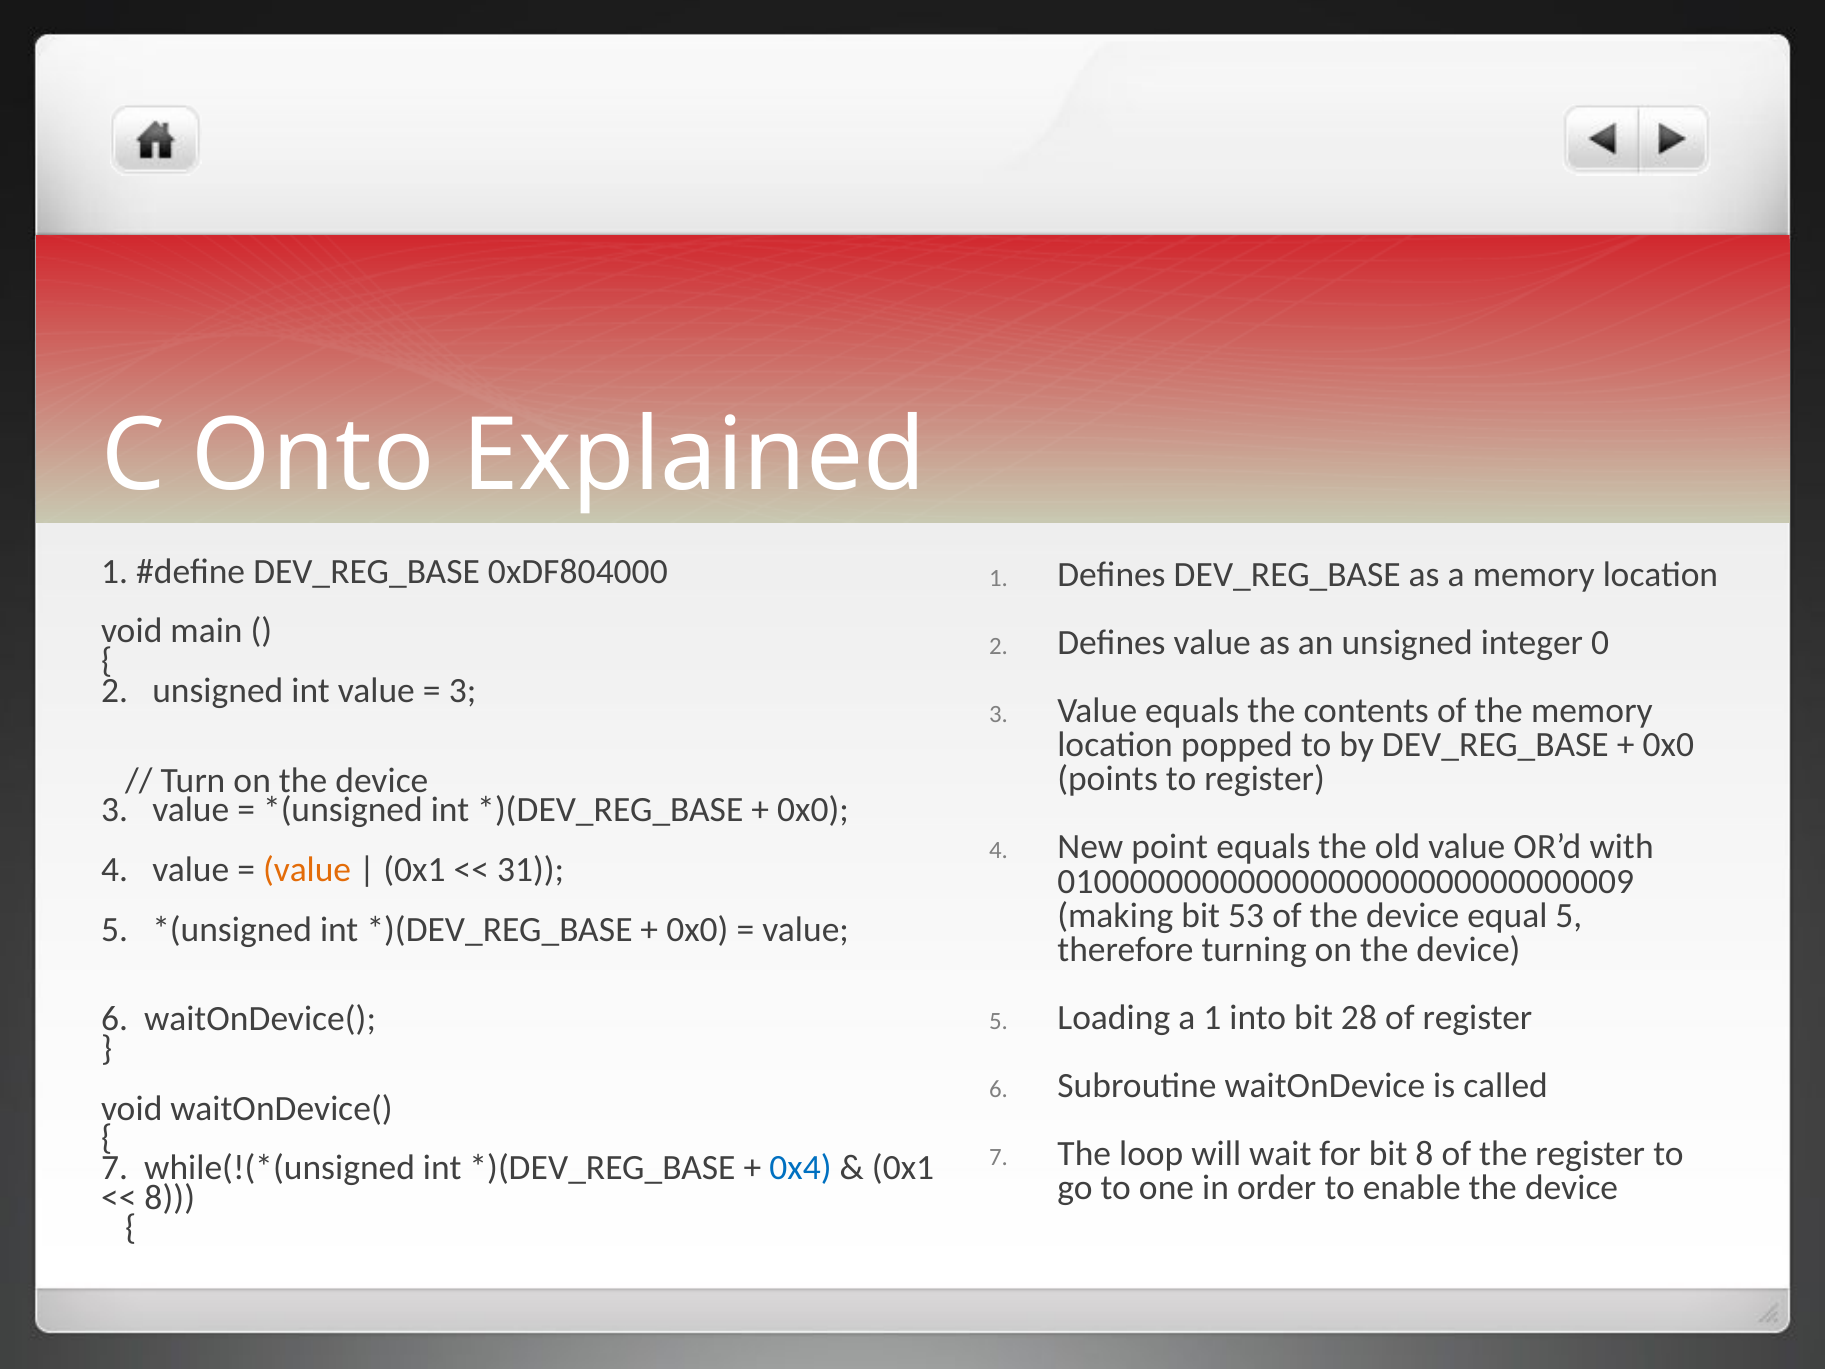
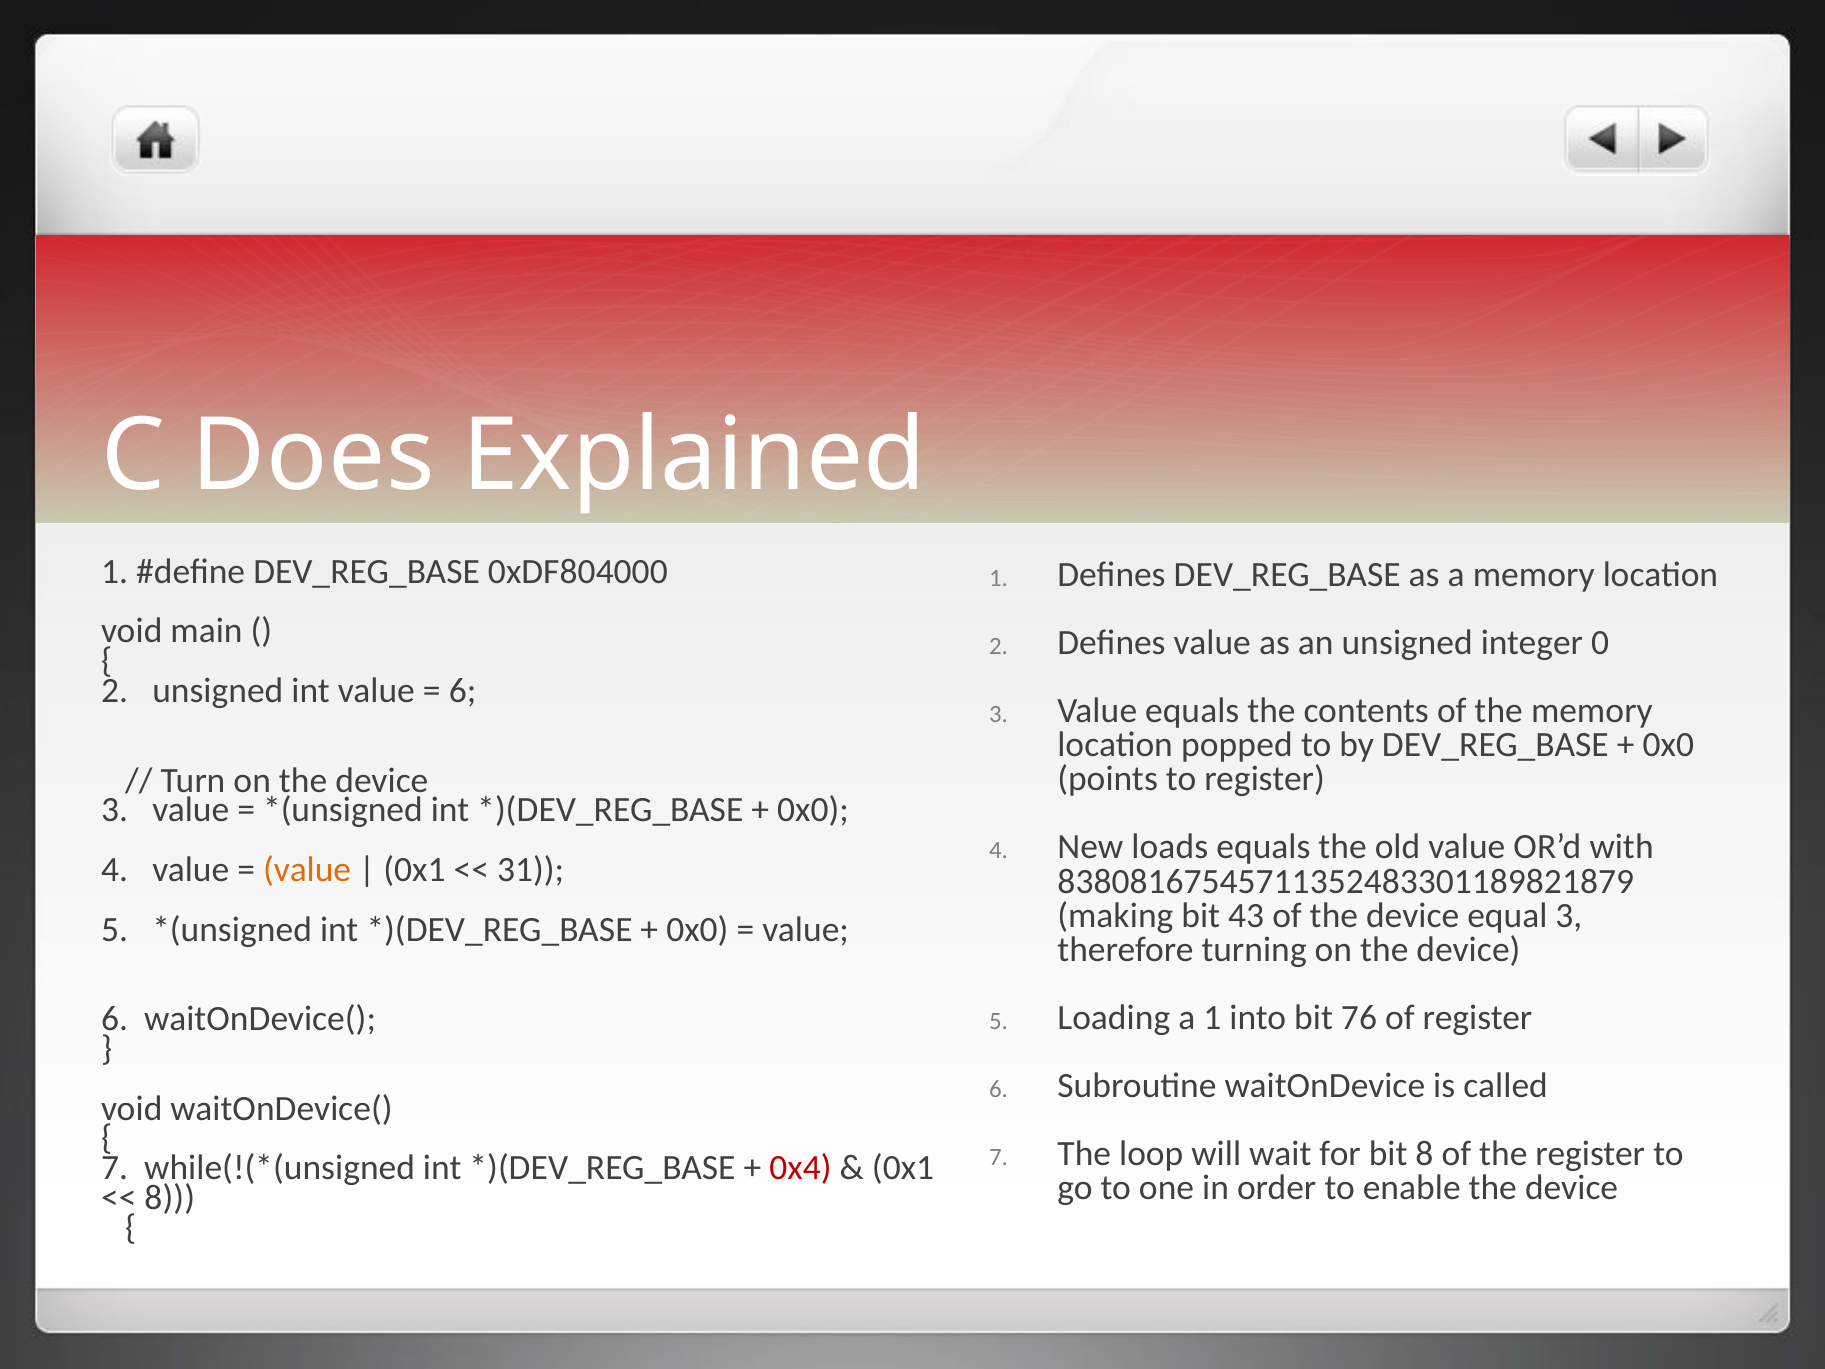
Onto: Onto -> Does (313, 456)
3: 3 -> 6 (463, 691)
point: point -> loads (1170, 847)
01000000000000000000000000000009: 01000000000000000000000000000009 -> 83808167545711352483301189821879 (1346, 881)
53: 53 -> 43 (1246, 915)
equal 5: 5 -> 3 (1569, 915)
28: 28 -> 76 (1359, 1017)
0x4 colour: blue -> red (801, 1168)
